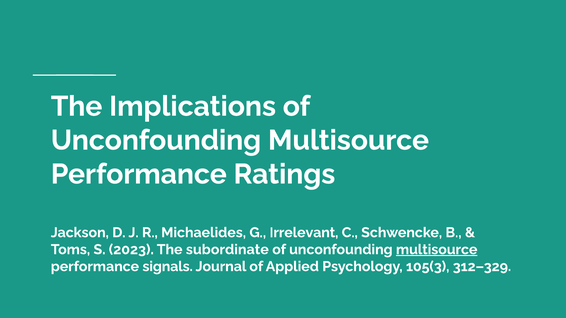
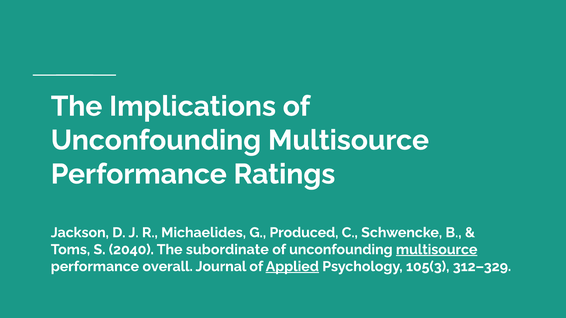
Irrelevant: Irrelevant -> Produced (304, 233)
2023: 2023 -> 2040 (131, 250)
signals: signals -> overall (168, 267)
Applied underline: none -> present (292, 267)
